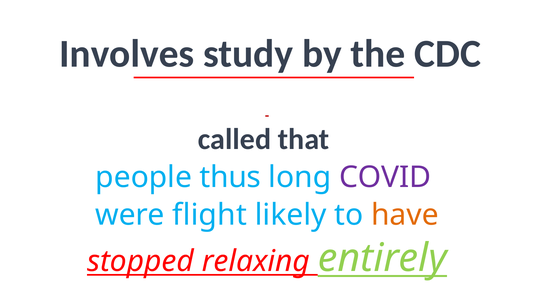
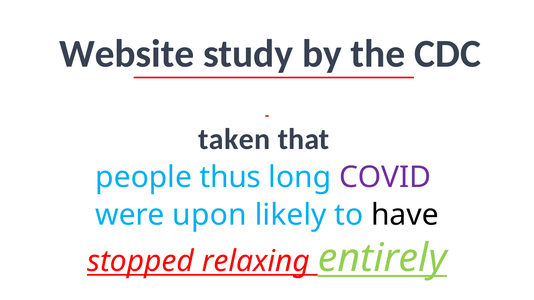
Involves: Involves -> Website (127, 54)
called: called -> taken (234, 139)
flight: flight -> upon (210, 215)
have colour: orange -> black (405, 215)
